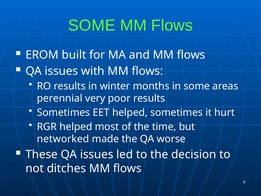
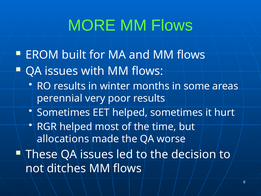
SOME: SOME -> MORE (92, 25)
networked: networked -> allocations (63, 139)
